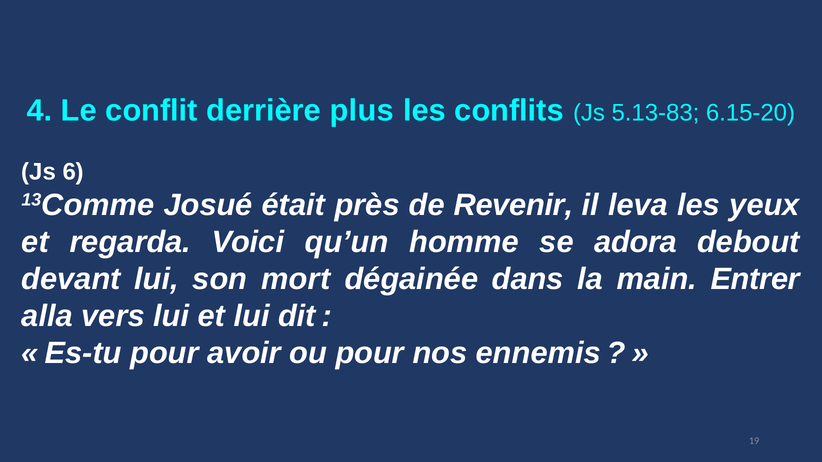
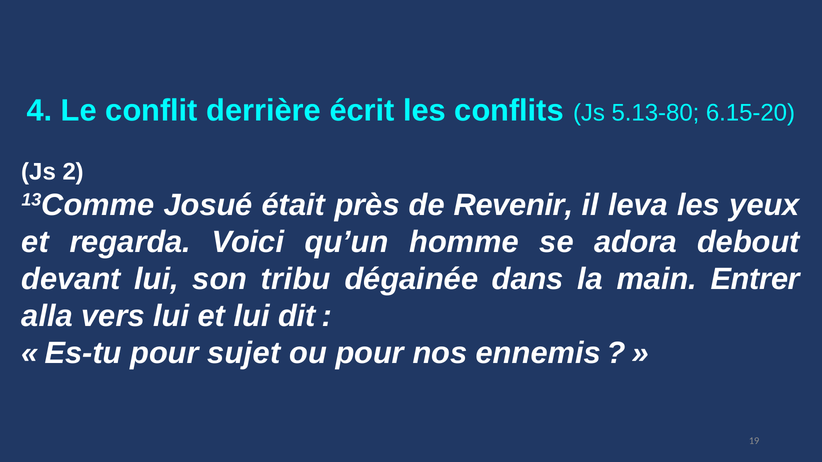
plus: plus -> écrit (362, 111)
5.13-83: 5.13-83 -> 5.13-80 (655, 113)
6: 6 -> 2 (73, 172)
mort: mort -> tribu (296, 279)
avoir: avoir -> sujet (244, 353)
